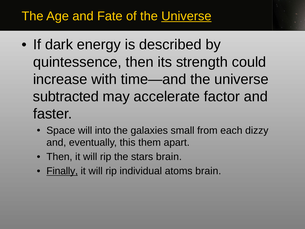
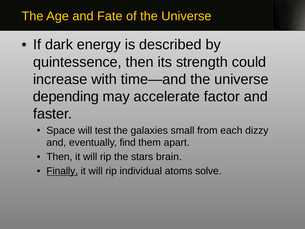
Universe underline: present -> none (186, 16)
subtracted: subtracted -> depending (66, 97)
into: into -> test (103, 130)
this: this -> find (128, 142)
atoms brain: brain -> solve (208, 171)
